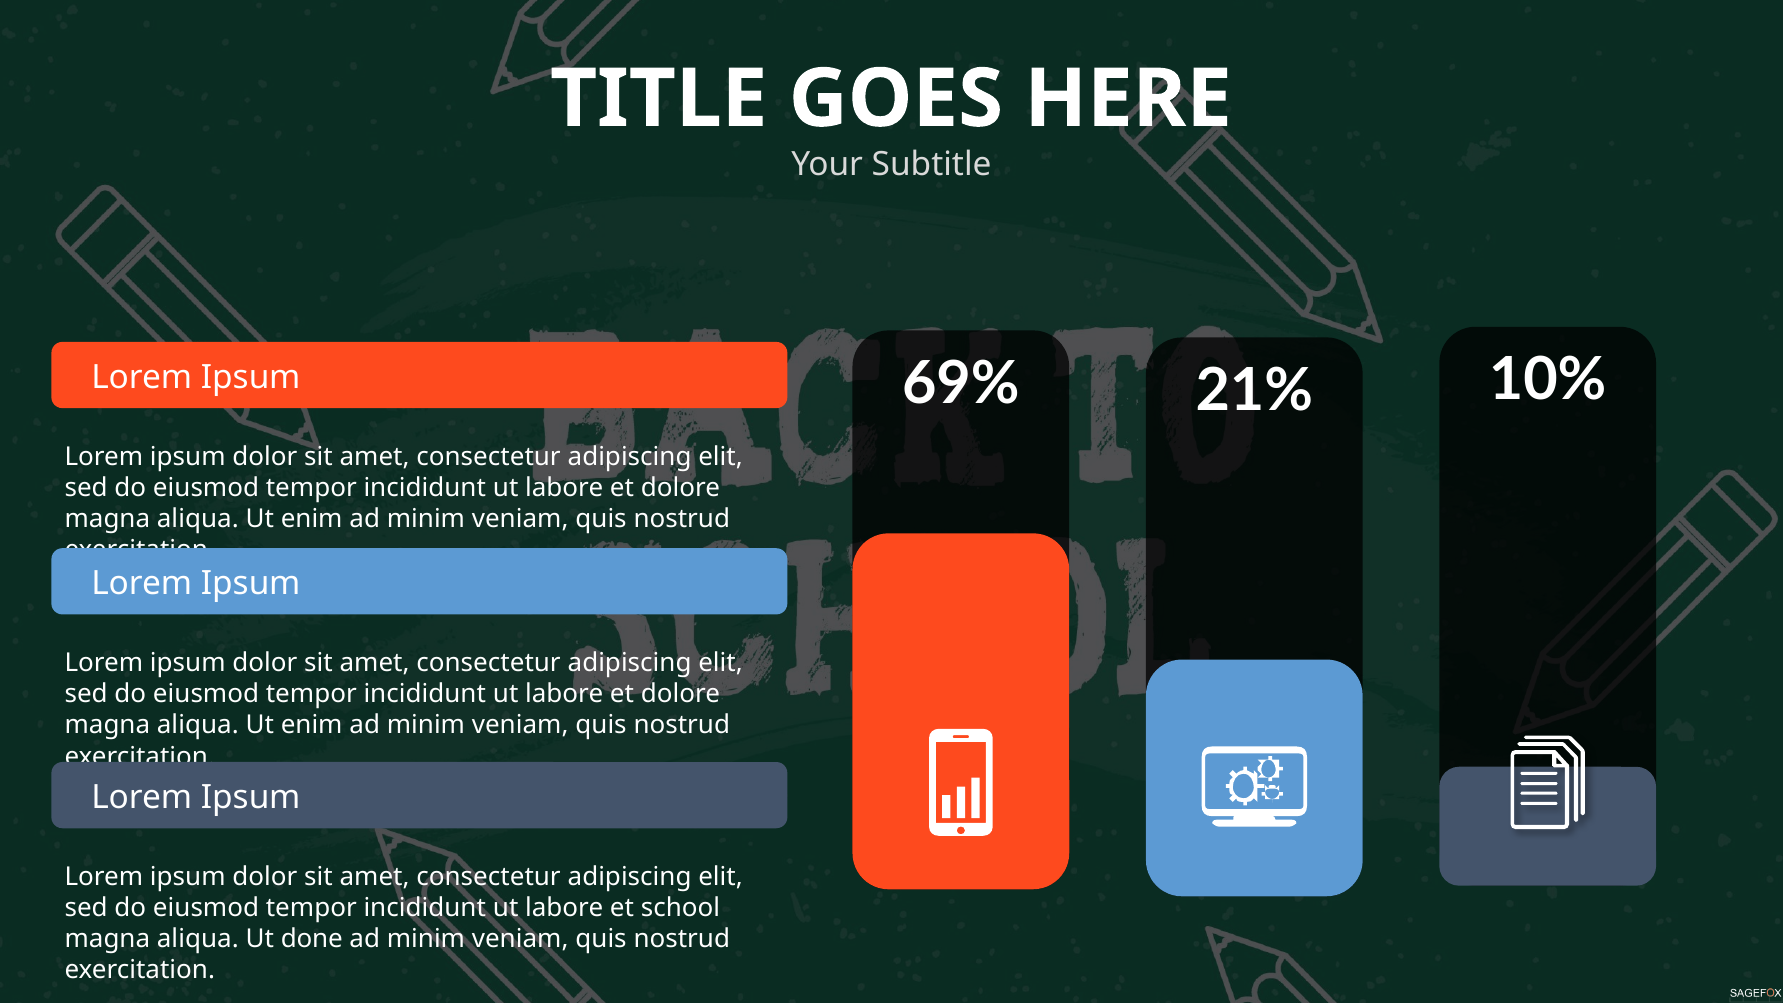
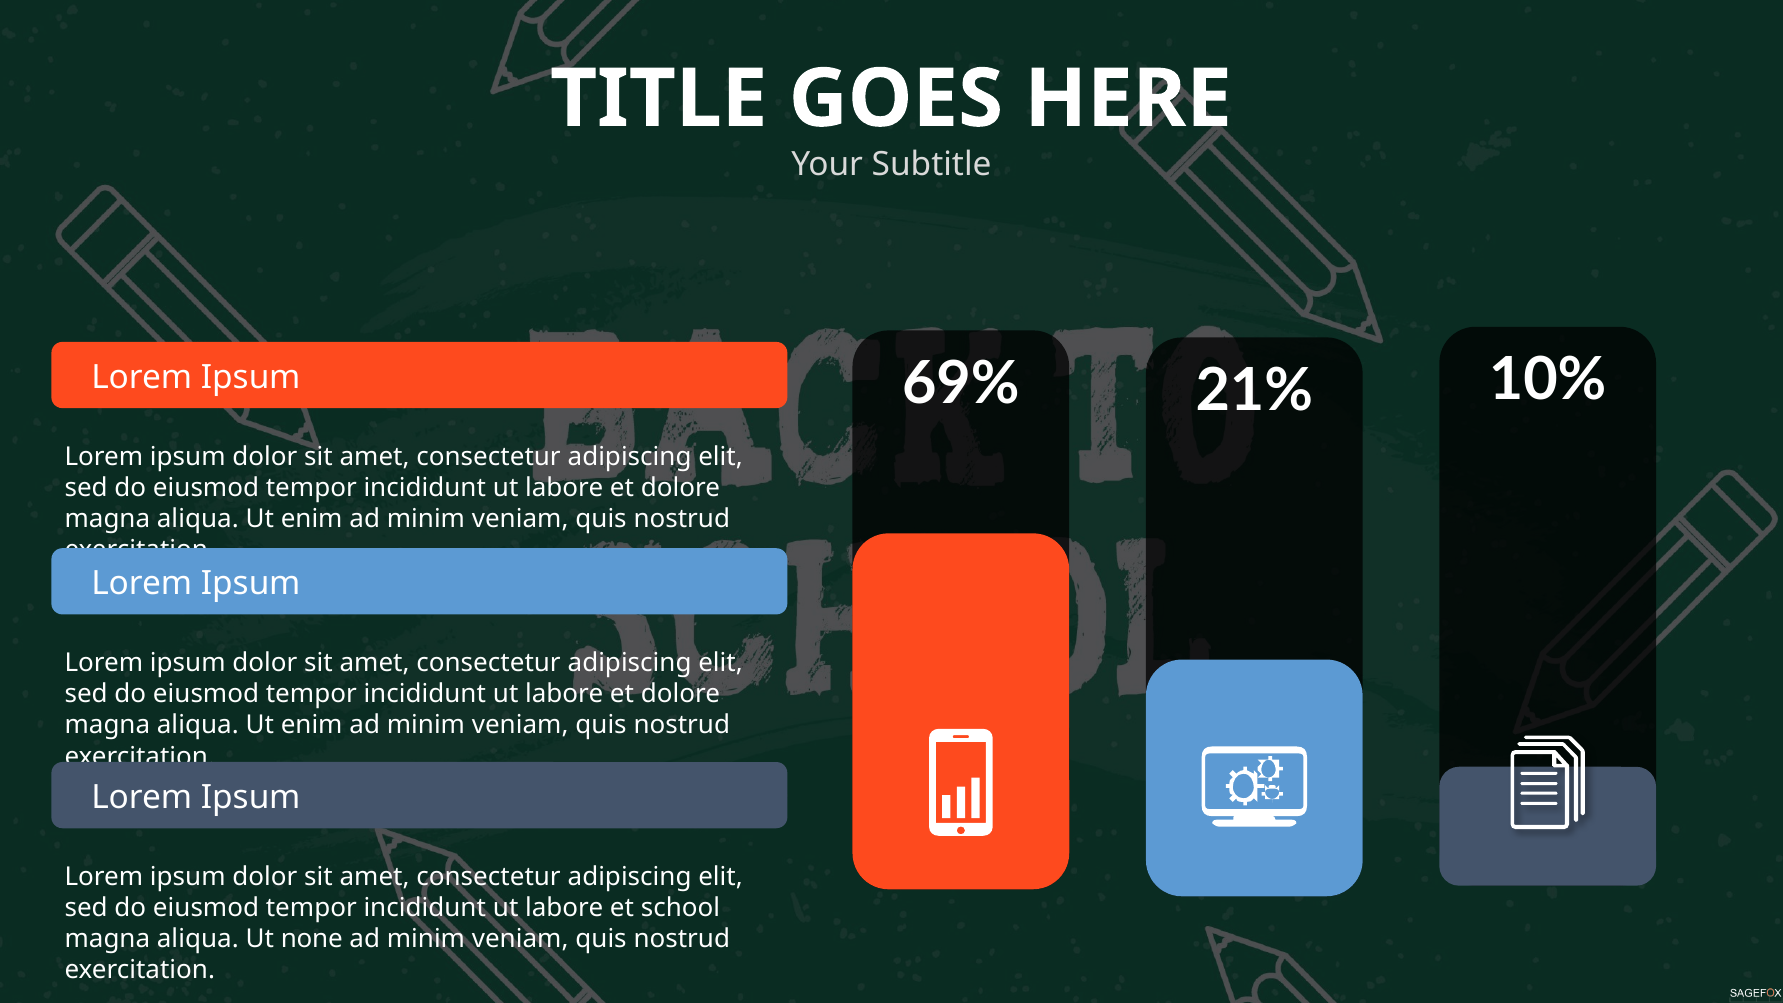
done: done -> none (312, 939)
